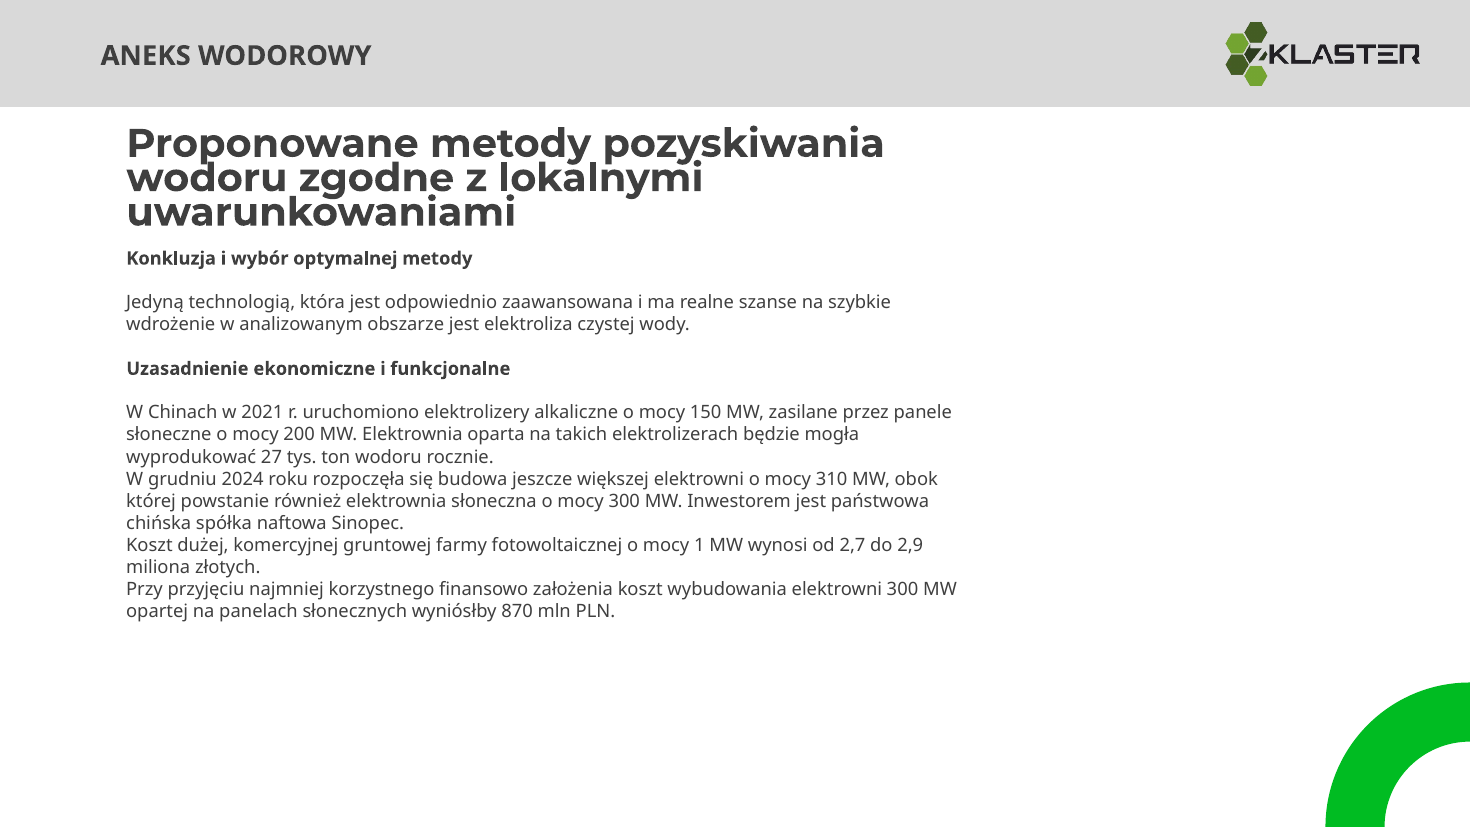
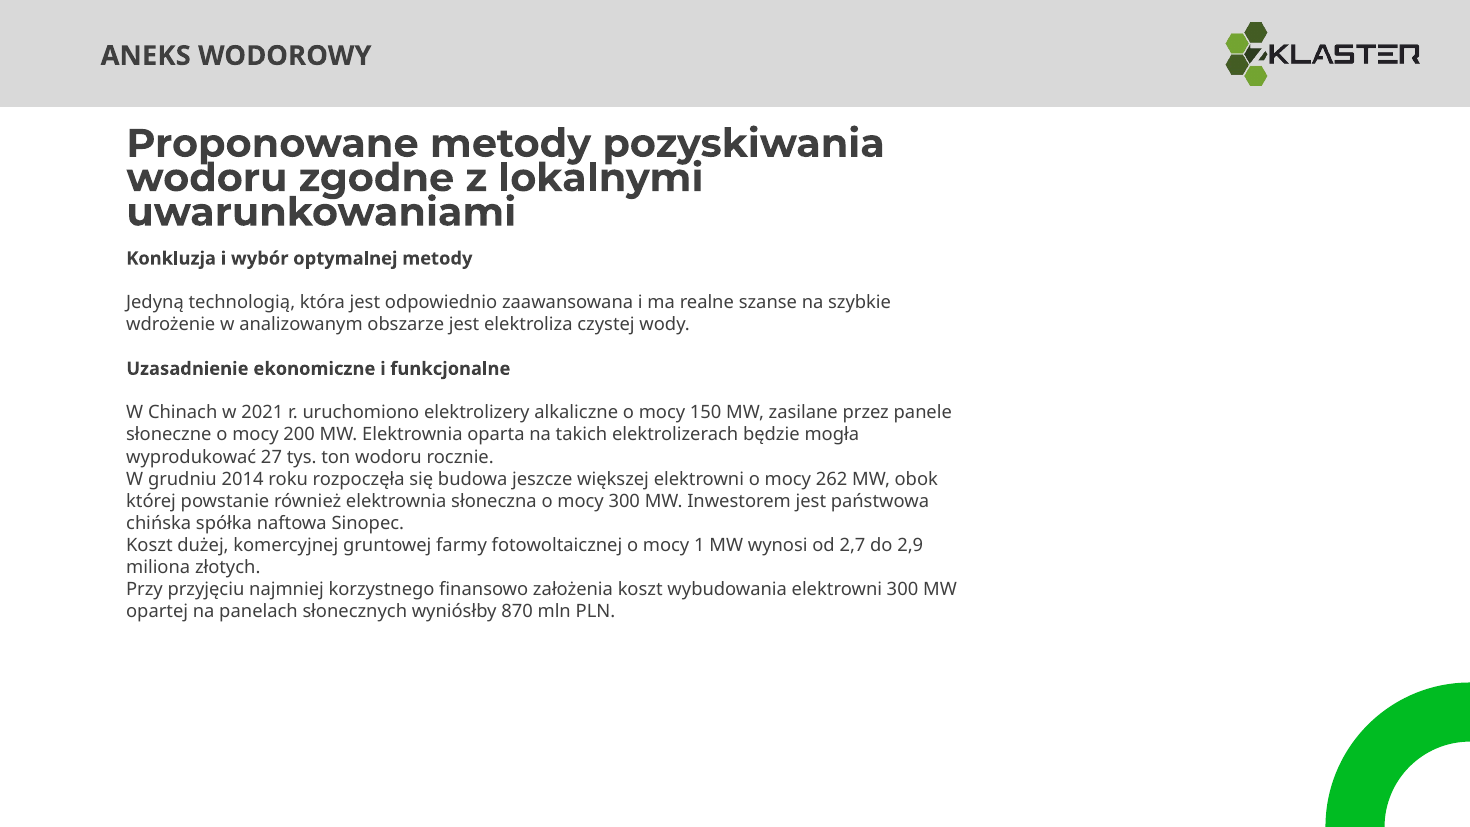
2024: 2024 -> 2014 (243, 479)
310: 310 -> 262 (832, 479)
